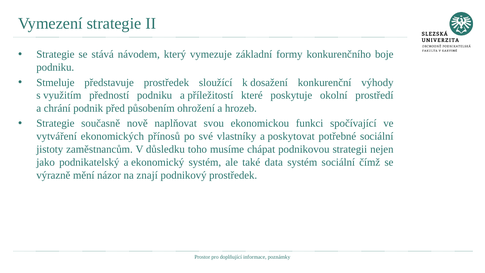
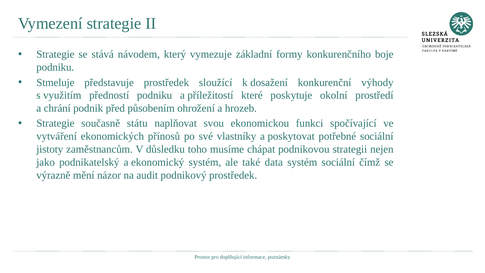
nově: nově -> státu (137, 123)
znají: znají -> audit (147, 175)
